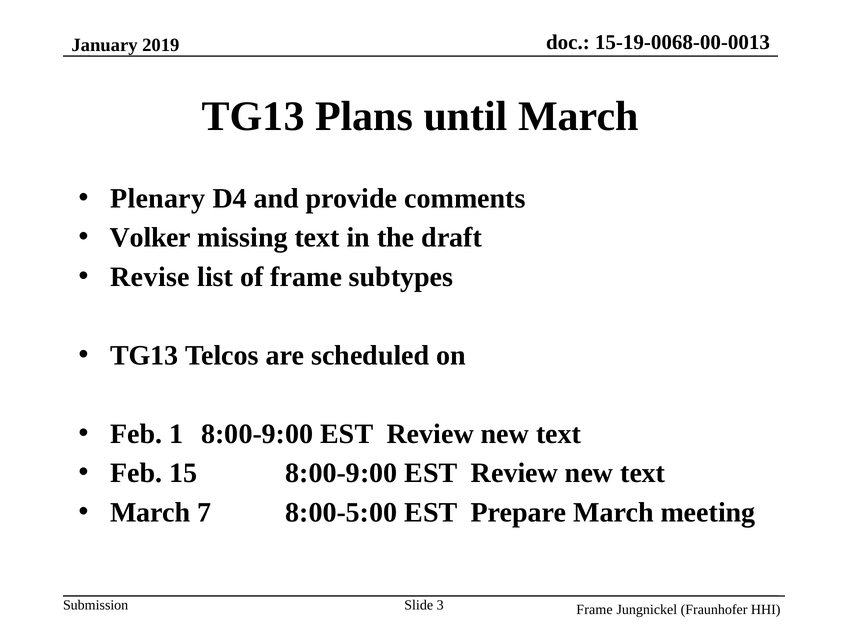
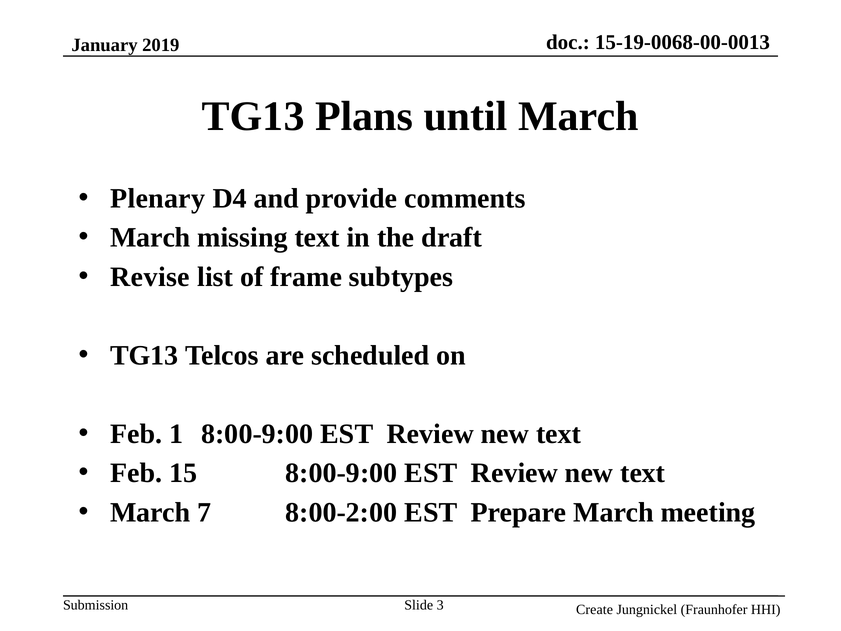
Volker: Volker -> March (150, 237)
8:00-5:00: 8:00-5:00 -> 8:00-2:00 (341, 512)
Frame: Frame -> Create (595, 609)
